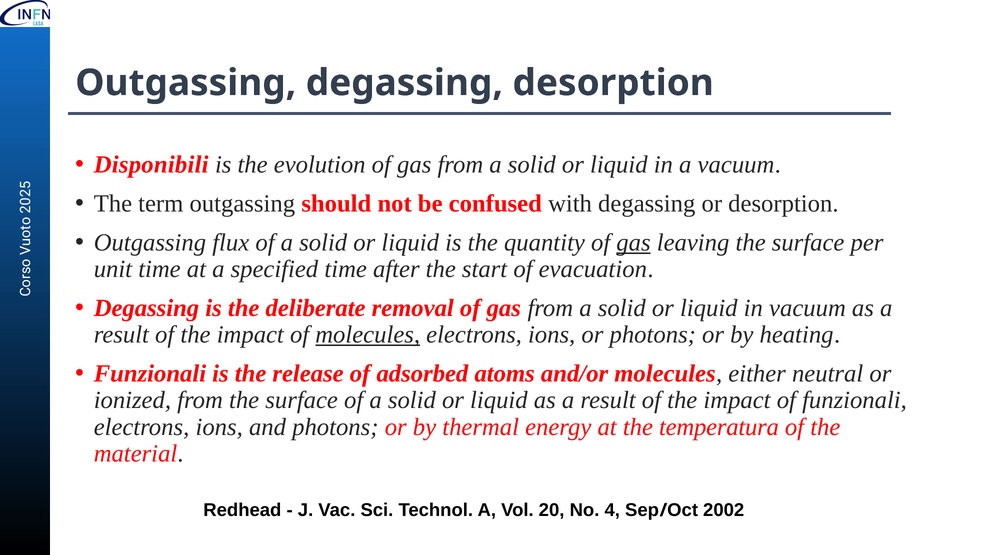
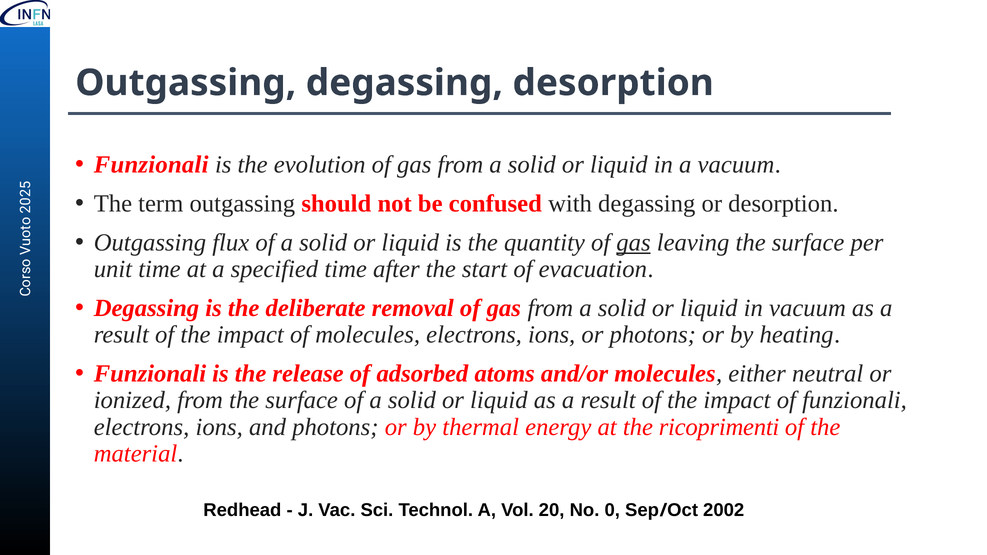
Disponibili: Disponibili -> Funzionali (151, 165)
molecules underline: present -> none (368, 335)
temperatura: temperatura -> ricoprimenti (719, 427)
No 4: 4 -> 0 (612, 510)
